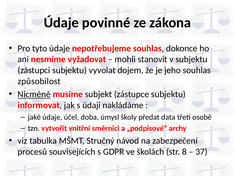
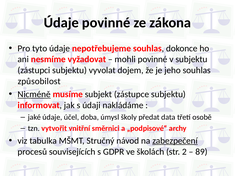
mohli stanovit: stanovit -> povinné (153, 59)
zabezpečení underline: none -> present (175, 141)
8: 8 -> 2 (184, 152)
37: 37 -> 89 (201, 152)
